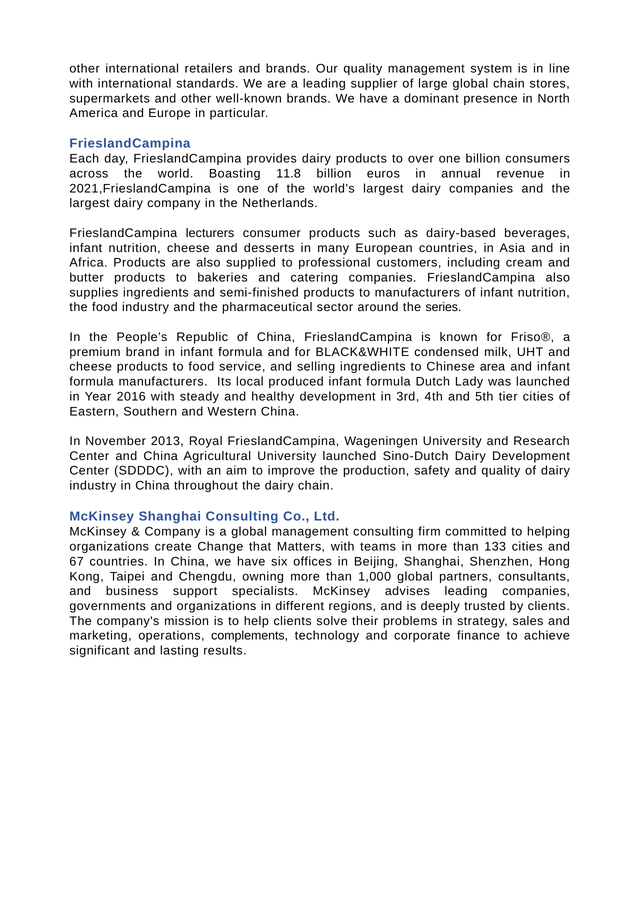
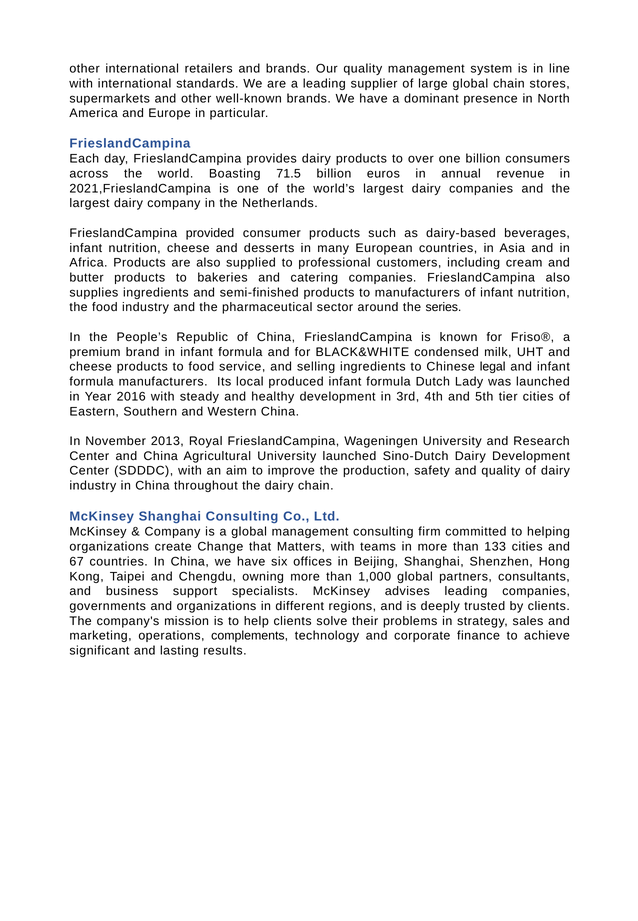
11.8: 11.8 -> 71.5 (289, 174)
lecturers: lecturers -> provided (210, 233)
area: area -> legal (493, 367)
